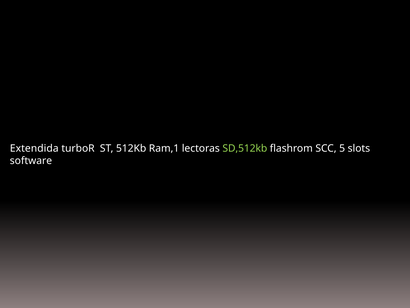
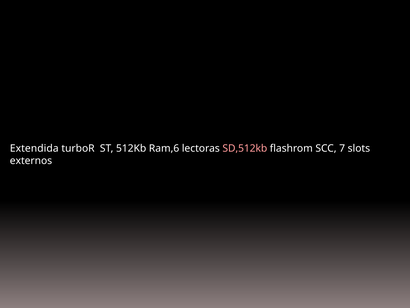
Ram,1: Ram,1 -> Ram,6 (164, 148)
SD,512kb colour: light green -> pink (245, 148)
5: 5 -> 7 (342, 148)
software: software -> externos (31, 160)
